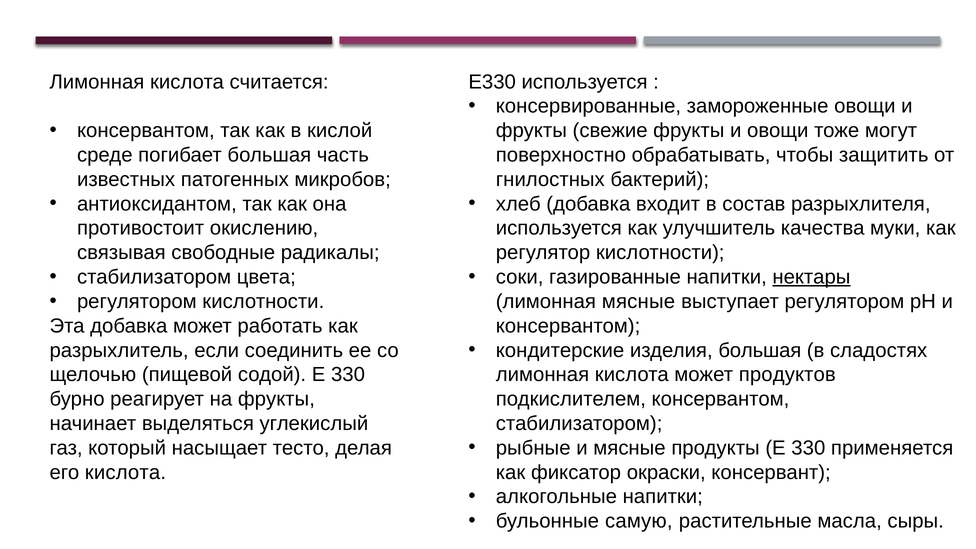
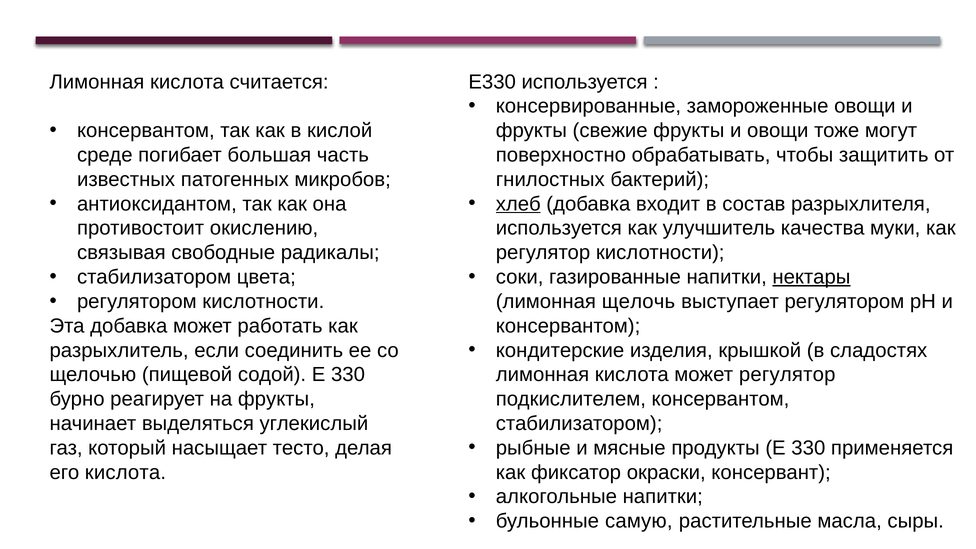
хлеб underline: none -> present (518, 204)
лимонная мясные: мясные -> щелочь (639, 301)
изделия большая: большая -> крышкой (760, 350)
может продуктов: продуктов -> регулятор (787, 375)
